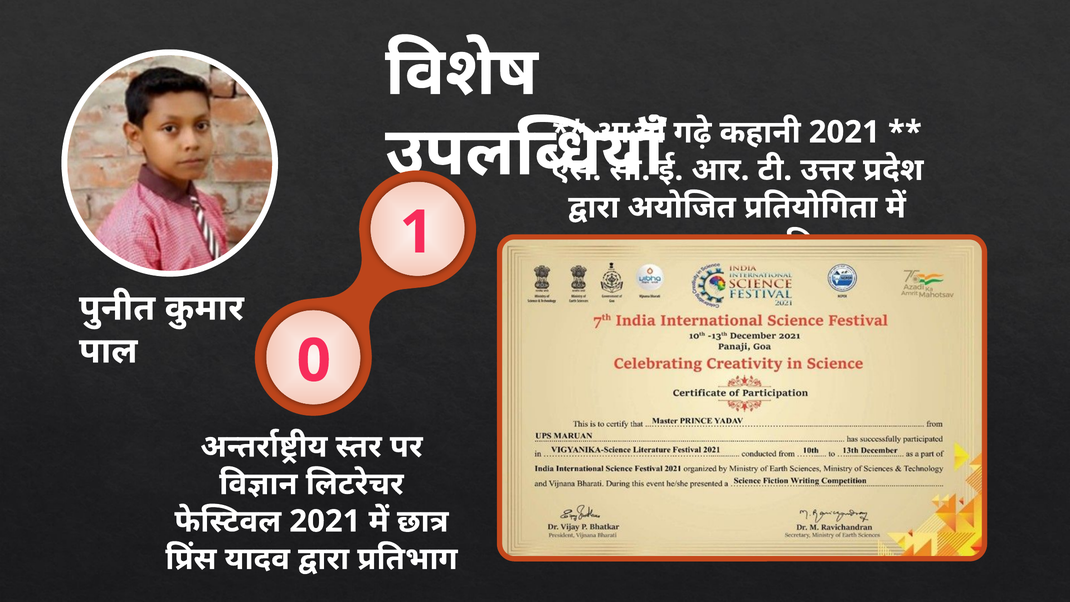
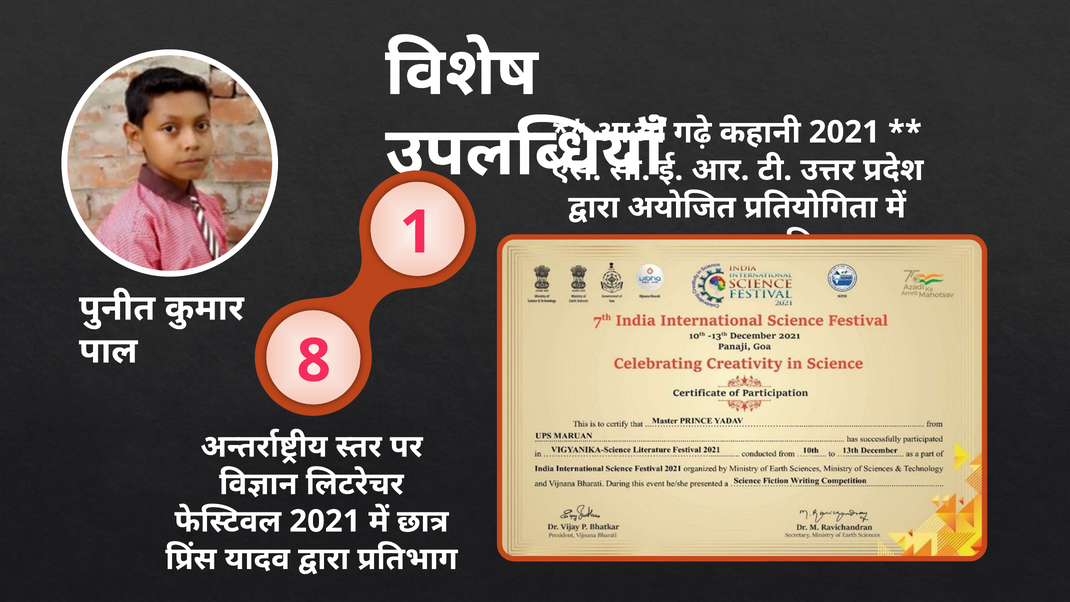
0: 0 -> 8 (314, 361)
